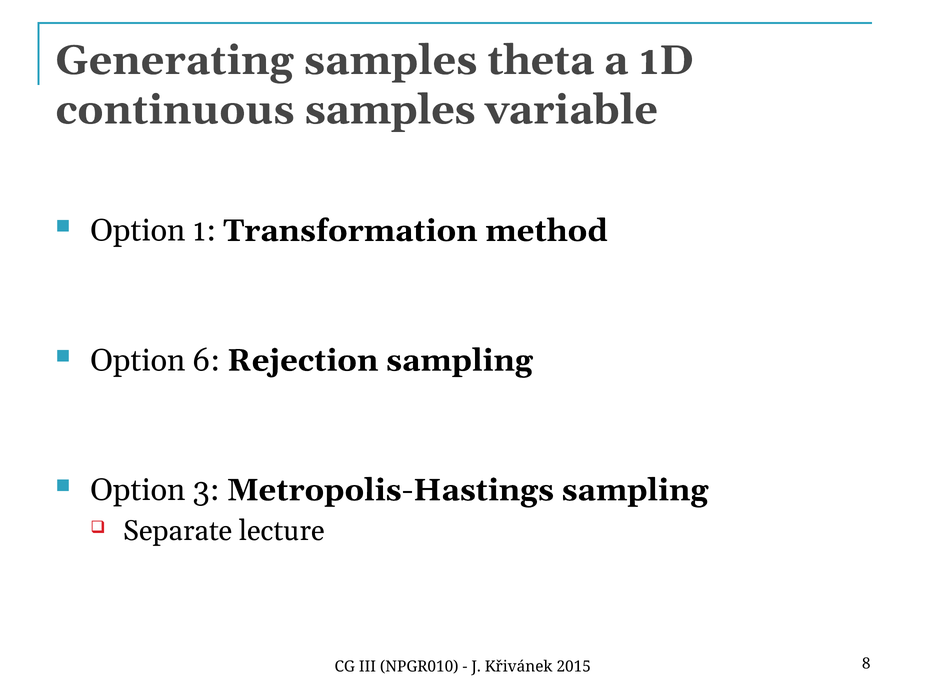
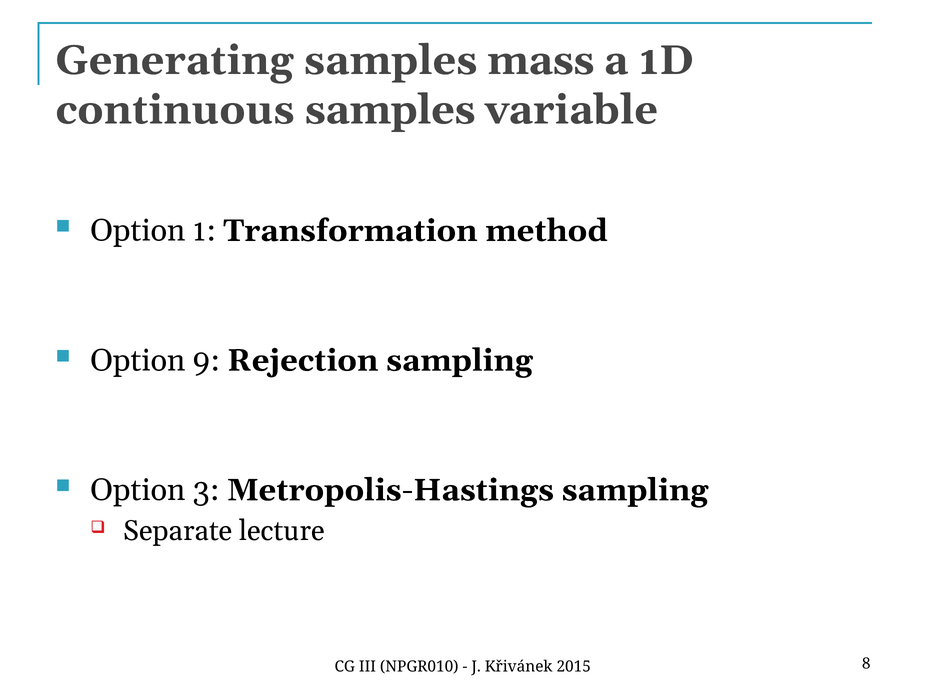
theta: theta -> mass (541, 60)
6: 6 -> 9 (206, 360)
